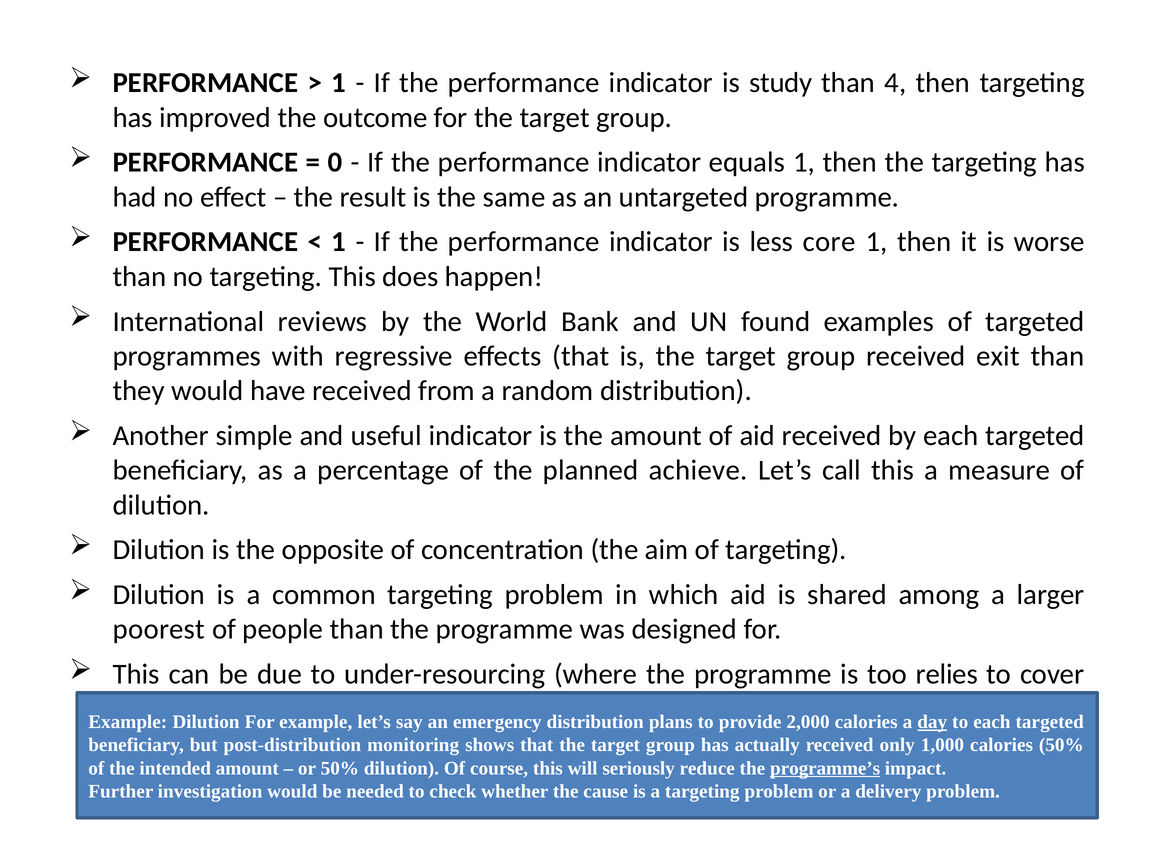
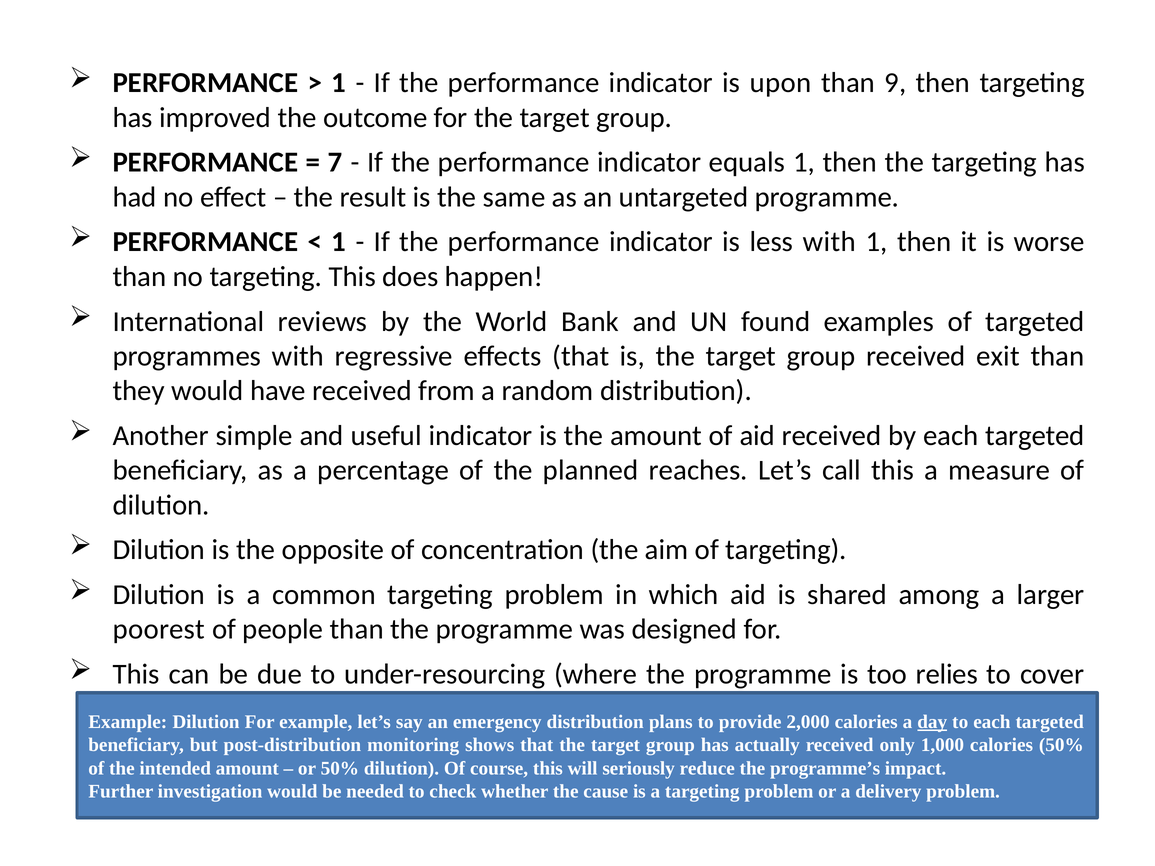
study: study -> upon (781, 83)
4: 4 -> 9 (895, 83)
0: 0 -> 7 (335, 162)
less core: core -> with (829, 242)
achieve: achieve -> reaches (698, 470)
programme’s underline: present -> none (825, 768)
